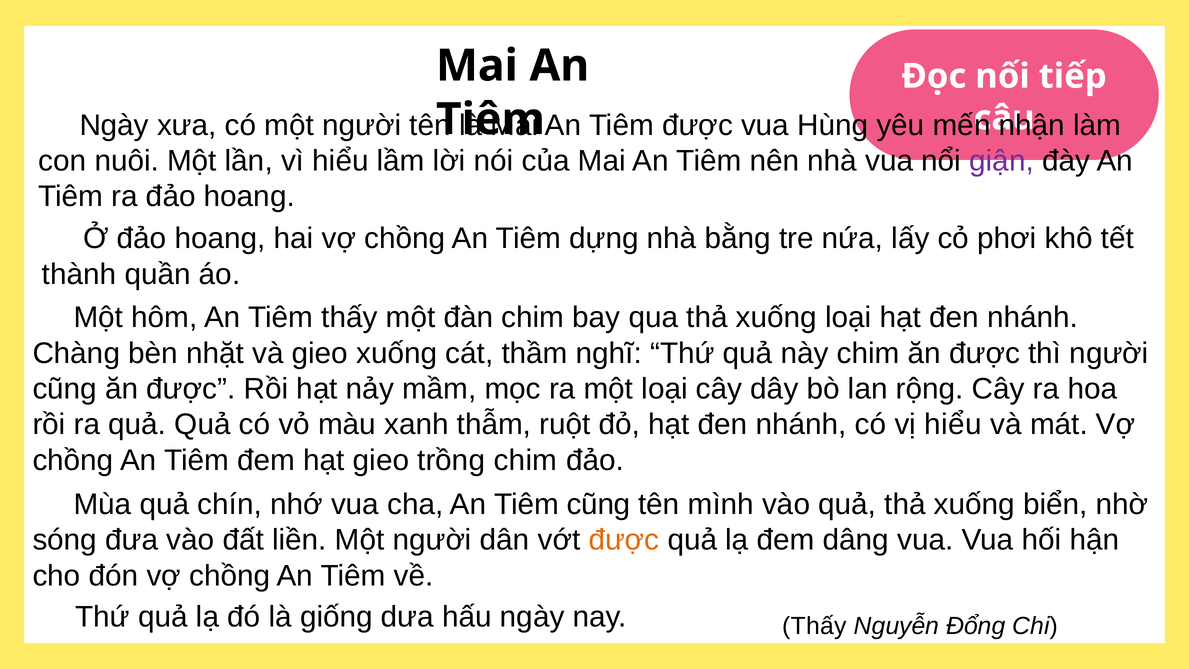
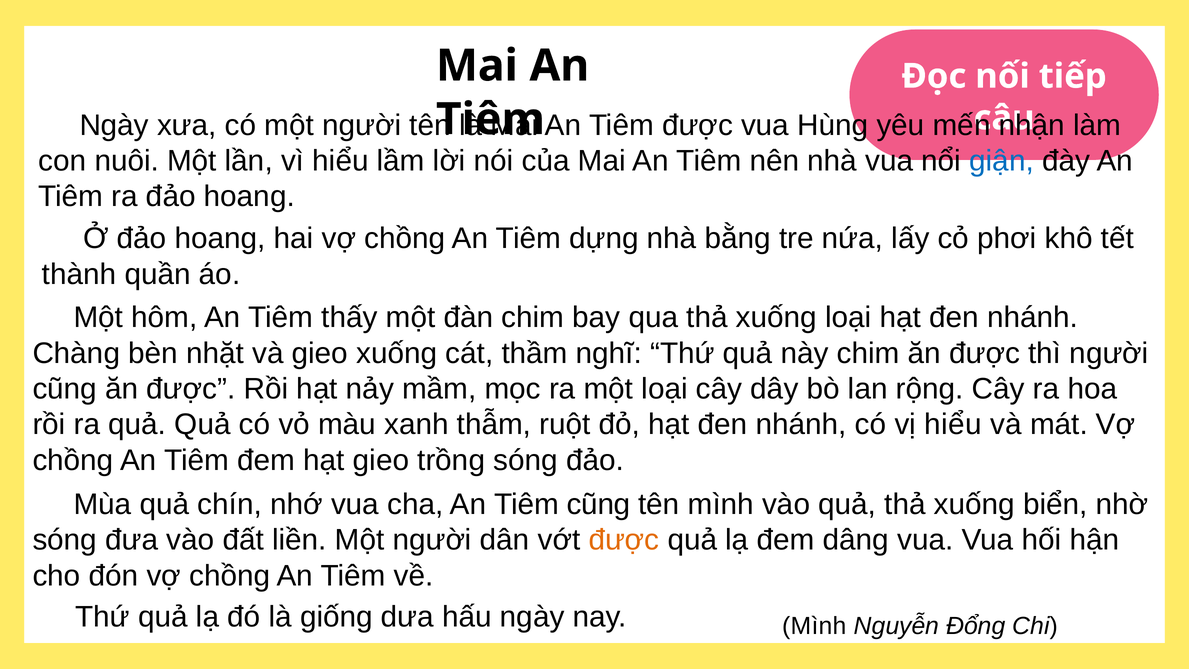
giận colour: purple -> blue (1002, 161)
trồng chim: chim -> sóng (526, 460)
nay Thấy: Thấy -> Mình (814, 626)
